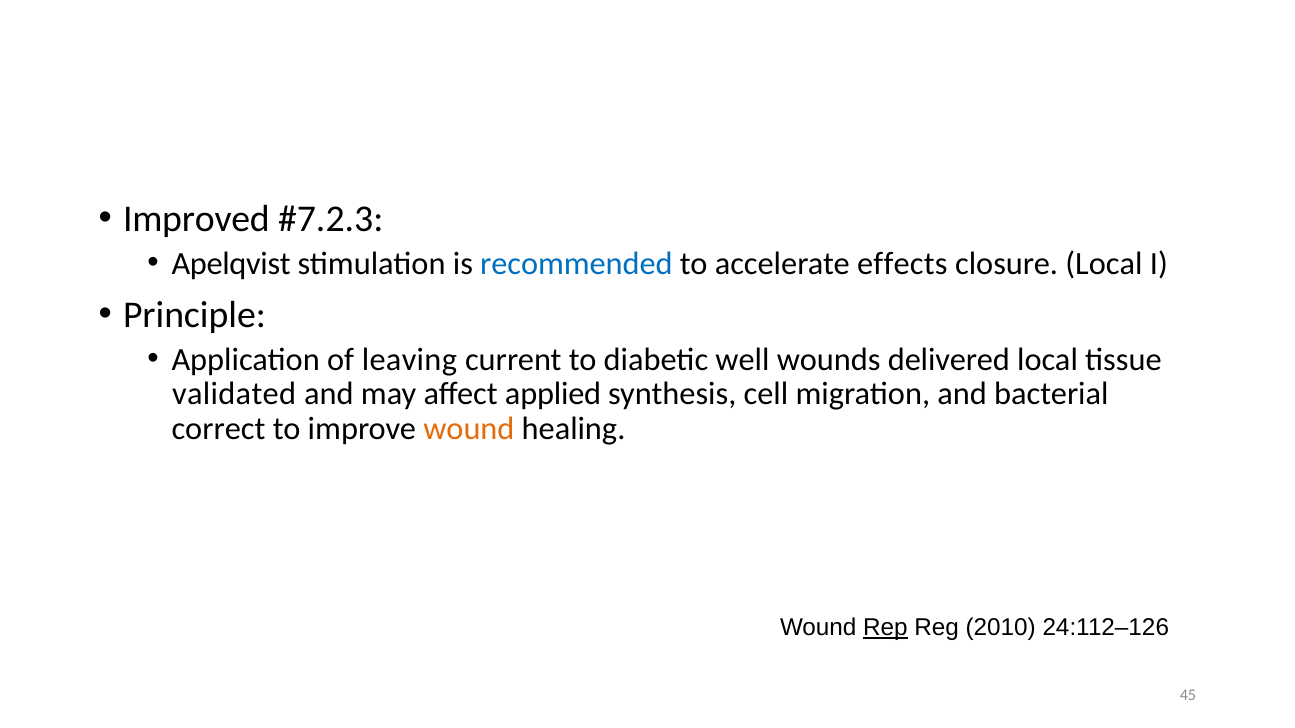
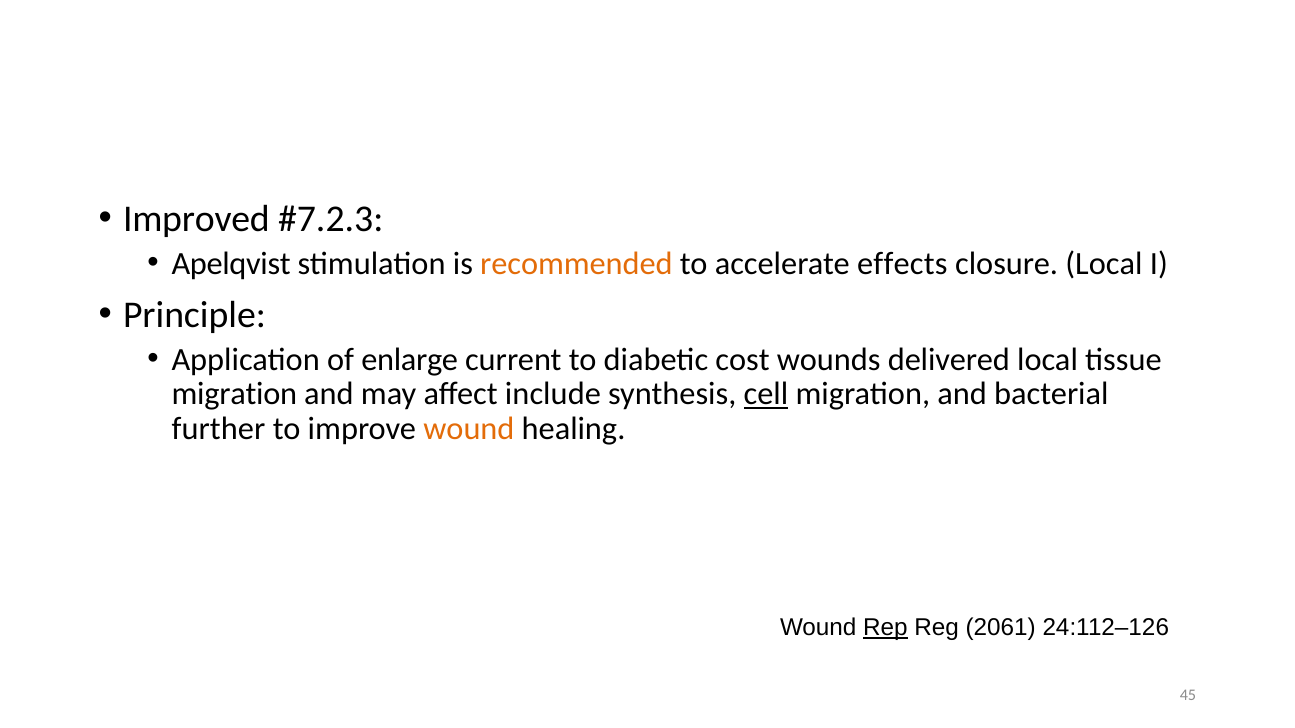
recommended colour: blue -> orange (576, 264)
leaving: leaving -> enlarge (410, 360)
well: well -> cost (743, 360)
validated: validated -> migration (234, 395)
applied: applied -> include (553, 395)
cell underline: none -> present (766, 395)
correct: correct -> further (218, 429)
2010: 2010 -> 2061 (1001, 628)
